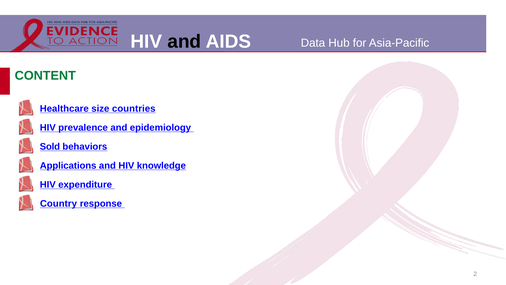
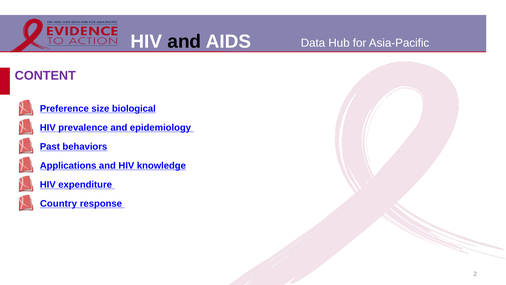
CONTENT colour: green -> purple (45, 76)
Healthcare: Healthcare -> Preference (64, 108)
countries: countries -> biological (134, 108)
Sold: Sold -> Past (50, 146)
